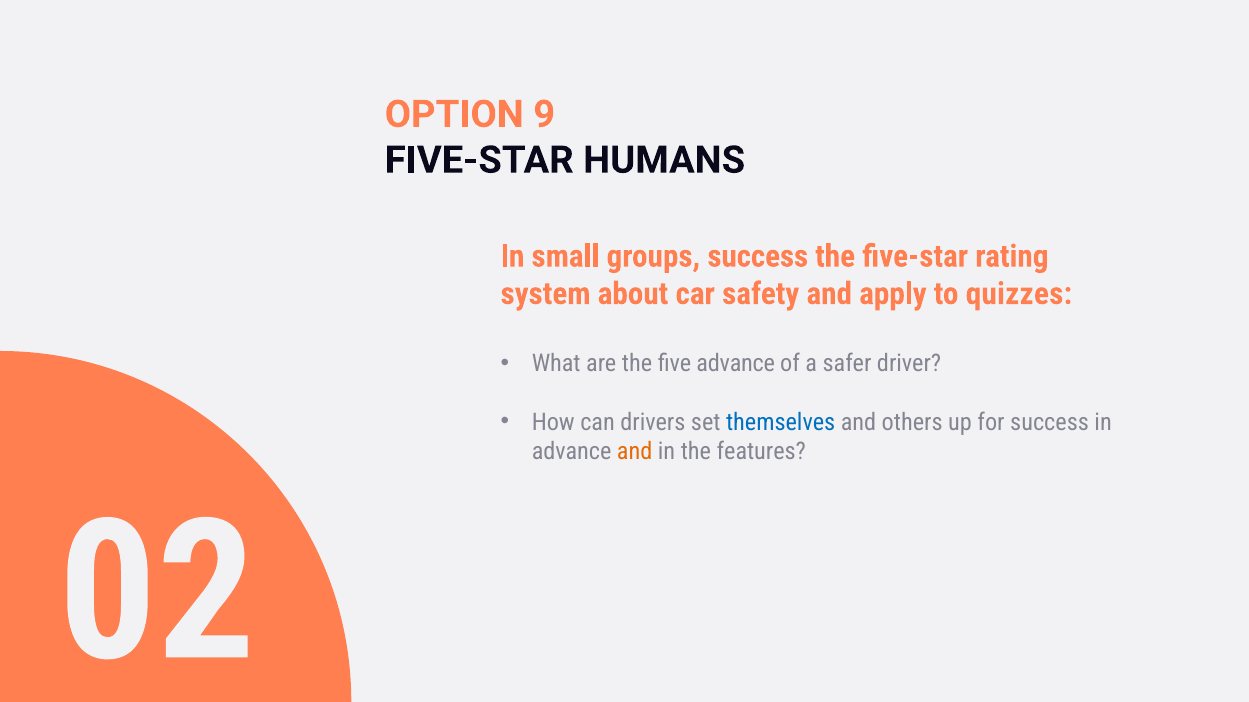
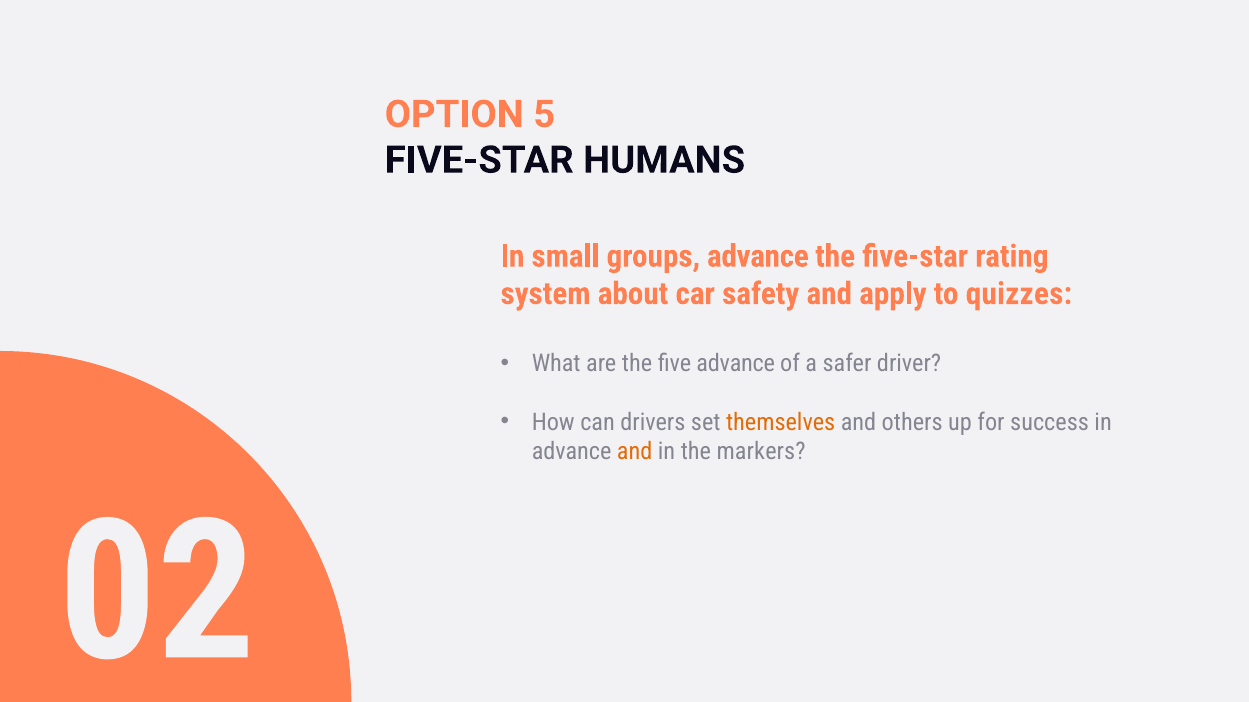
9: 9 -> 5 (544, 114)
groups success: success -> advance (758, 256)
themselves colour: blue -> orange (781, 423)
features: features -> markers (761, 452)
